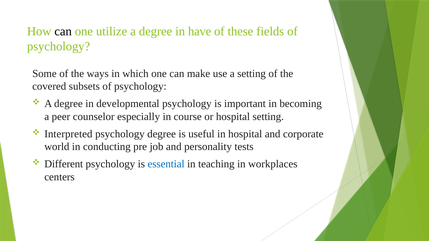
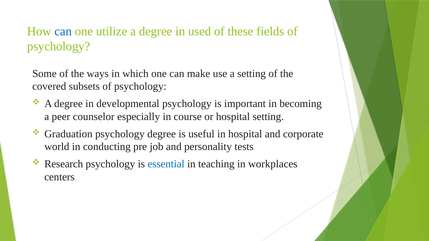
can colour: black -> blue (63, 31)
have: have -> used (200, 31)
Interpreted: Interpreted -> Graduation (68, 134)
Different: Different -> Research (64, 164)
